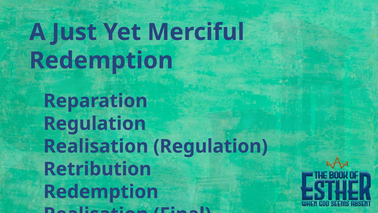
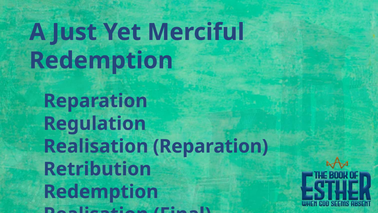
Realisation Regulation: Regulation -> Reparation (211, 146)
